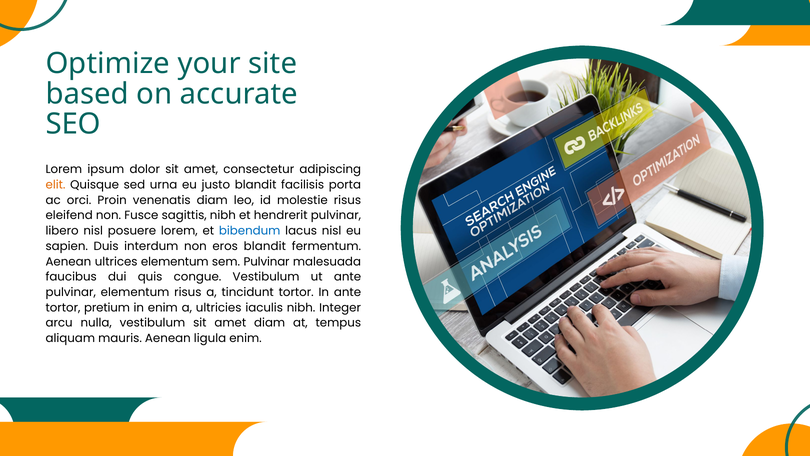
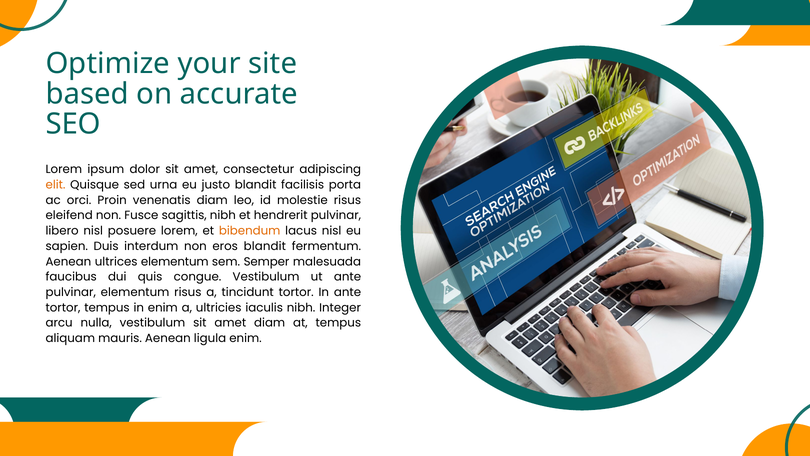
bibendum colour: blue -> orange (250, 231)
sem Pulvinar: Pulvinar -> Semper (267, 261)
tortor pretium: pretium -> tempus (107, 307)
